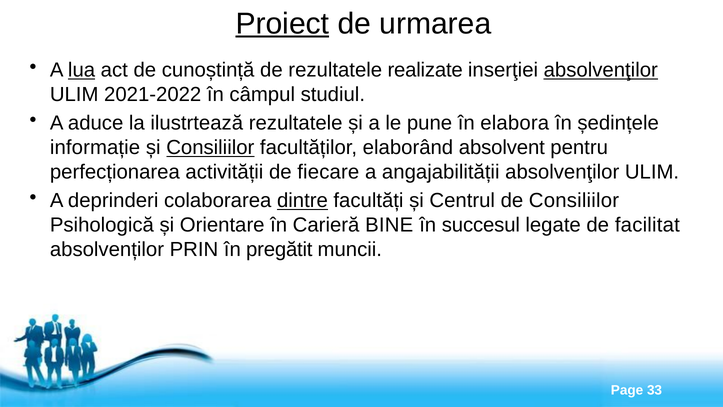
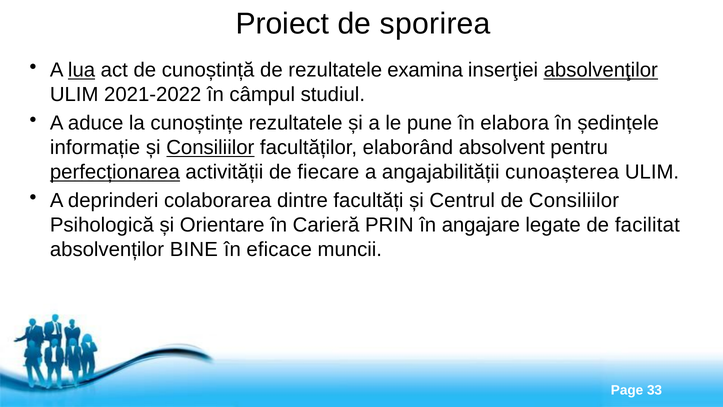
Proiect underline: present -> none (282, 24)
urmarea: urmarea -> sporirea (435, 24)
realizate: realizate -> examina (425, 70)
ilustrtează: ilustrtează -> cunoștințe (197, 123)
perfecționarea underline: none -> present (115, 172)
angajabilității absolvenţilor: absolvenţilor -> cunoașterea (562, 172)
dintre underline: present -> none (302, 200)
BINE: BINE -> PRIN (389, 225)
succesul: succesul -> angajare (481, 225)
PRIN: PRIN -> BINE (194, 249)
pregătit: pregătit -> eficace (279, 249)
